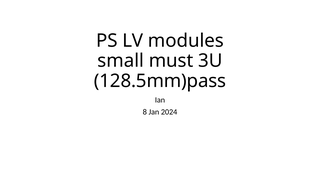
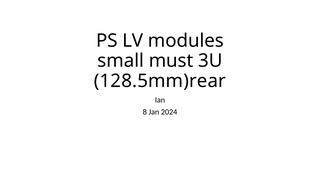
128.5mm)pass: 128.5mm)pass -> 128.5mm)rear (160, 81)
